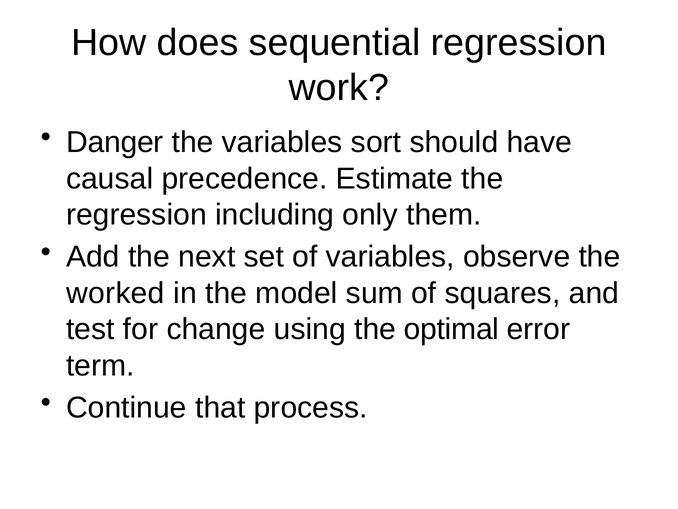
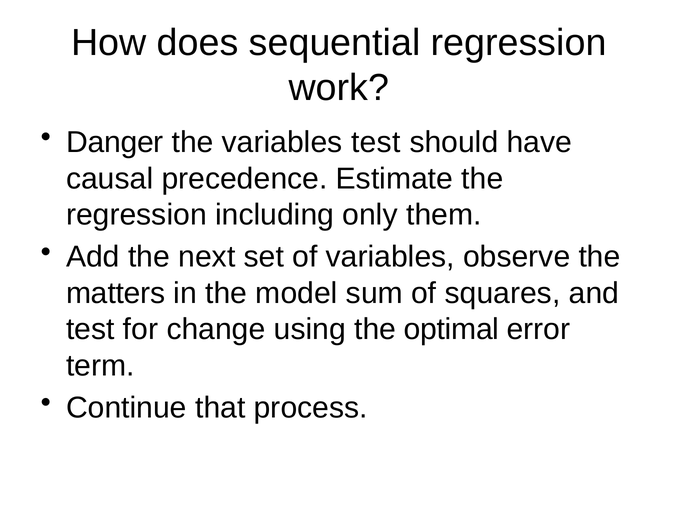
variables sort: sort -> test (376, 142)
worked: worked -> matters (116, 293)
